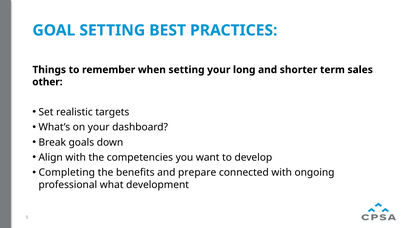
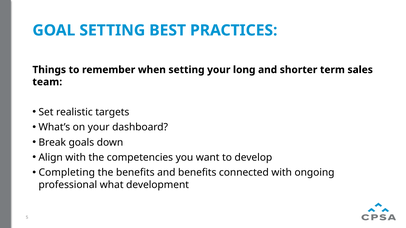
other: other -> team (47, 82)
and prepare: prepare -> benefits (197, 173)
